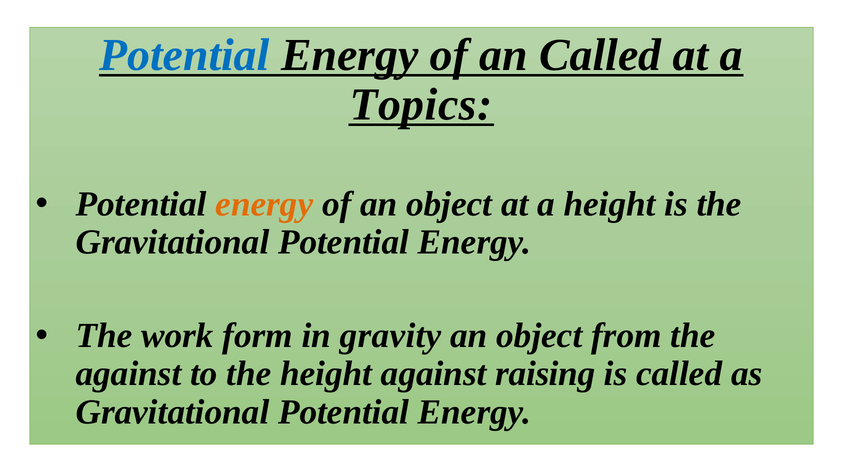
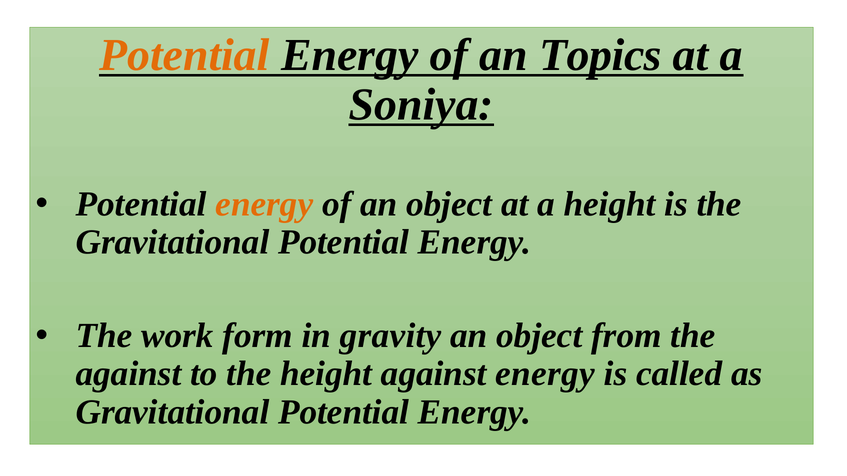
Potential colour: blue -> orange (184, 55)
an Called: Called -> Topics (601, 55)
Topics: Topics -> Soniya (421, 105)
against raising: raising -> energy (545, 374)
